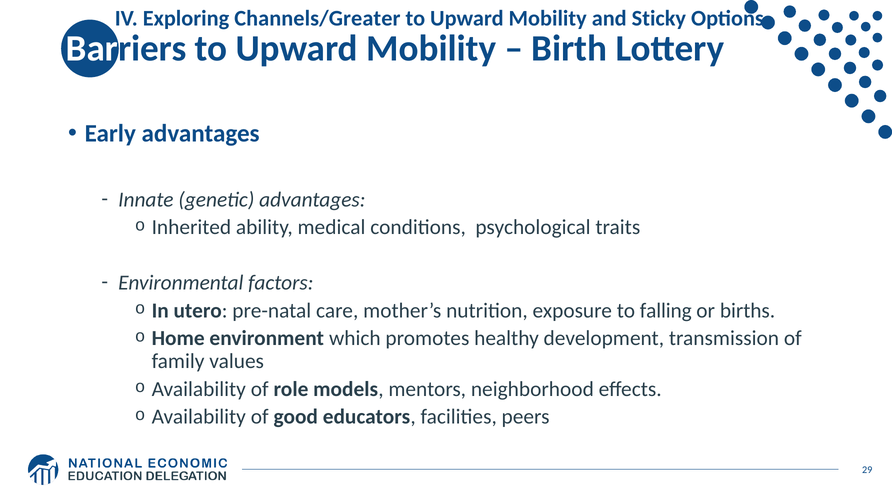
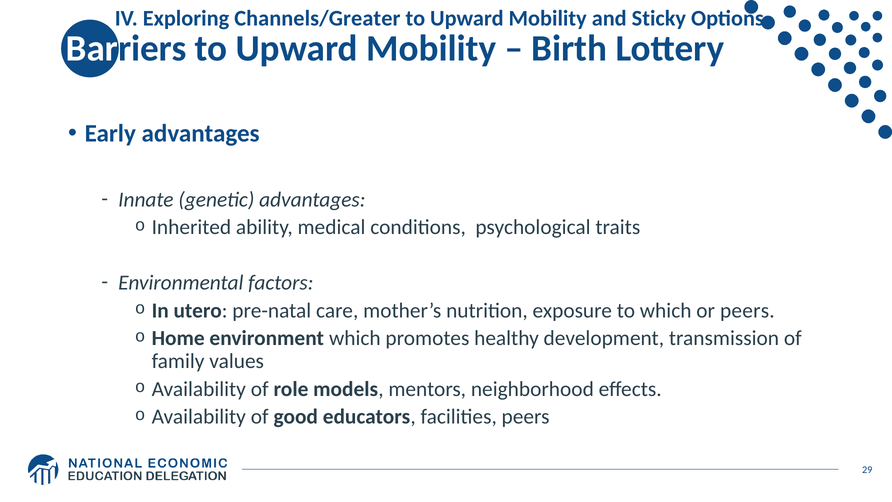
to falling: falling -> which (666, 310)
or births: births -> peers (747, 310)
